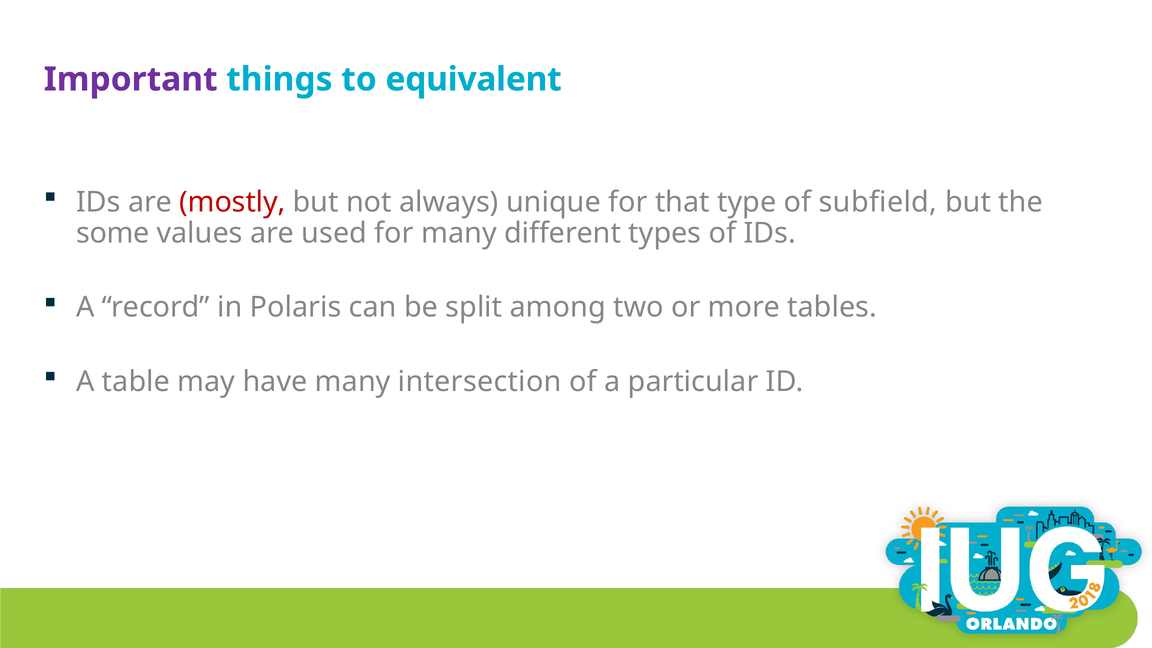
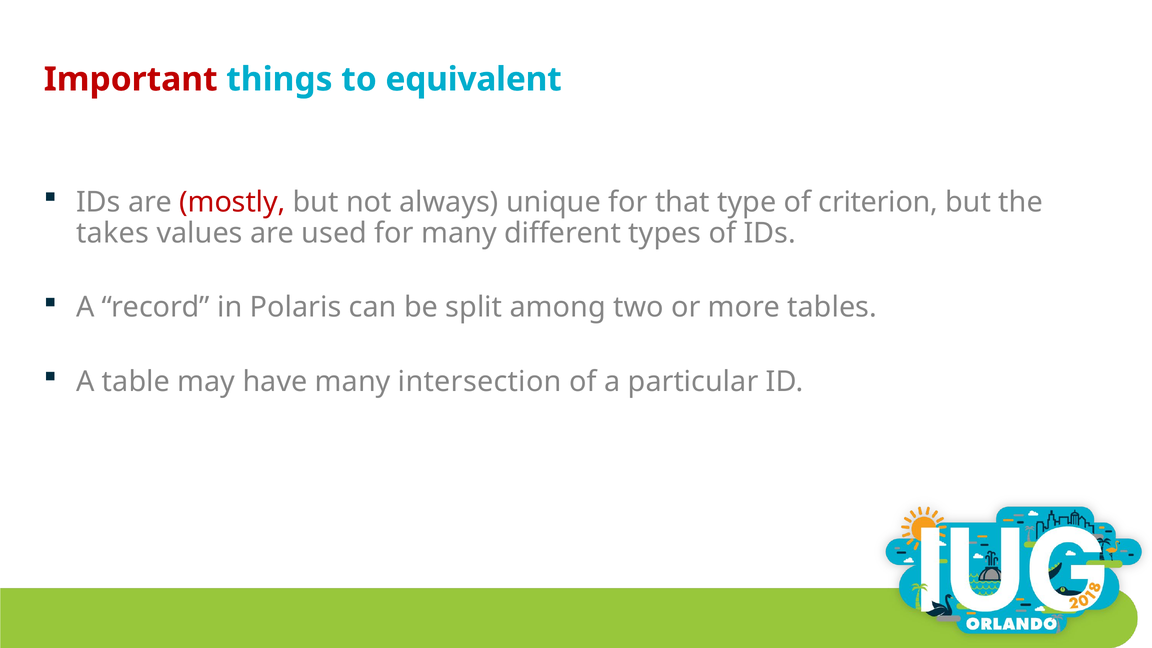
Important colour: purple -> red (131, 79)
subfield: subfield -> criterion (878, 202)
some: some -> takes (113, 233)
